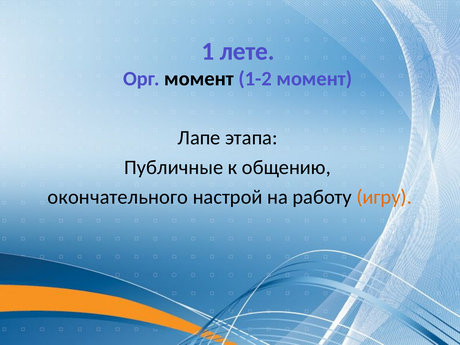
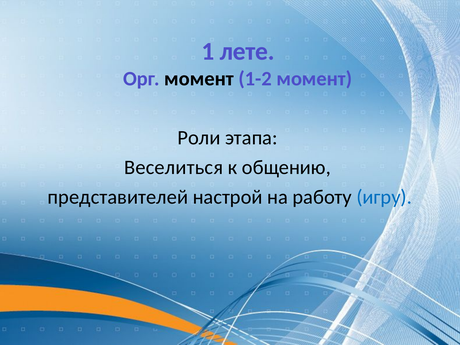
Лапе: Лапе -> Роли (199, 138)
Публичные: Публичные -> Веселиться (174, 167)
окончательного: окончательного -> представителей (118, 197)
игру colour: orange -> blue (384, 197)
